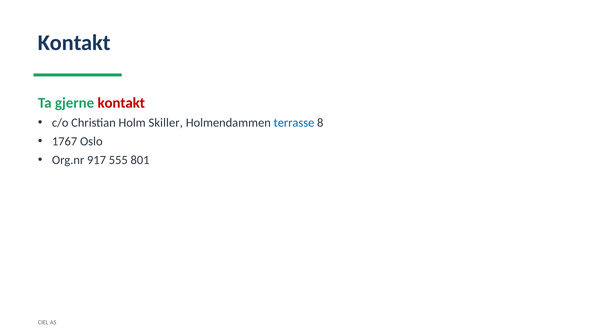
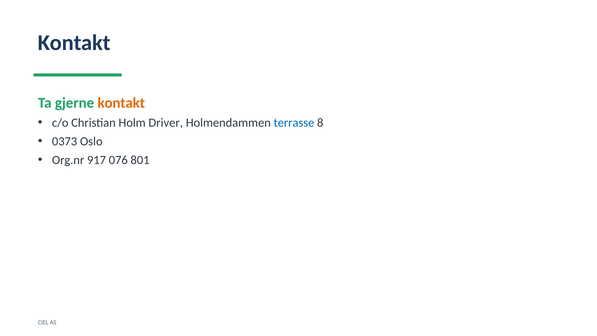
kontakt colour: red -> orange (121, 103)
Skiller: Skiller -> Driver (166, 123)
1767: 1767 -> 0373 (65, 141)
555: 555 -> 076 (118, 160)
